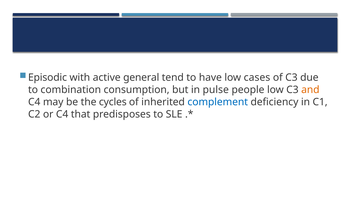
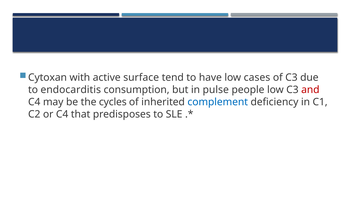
Episodic: Episodic -> Cytoxan (47, 77)
general: general -> surface (141, 77)
combination: combination -> endocarditis (71, 90)
and colour: orange -> red (310, 90)
